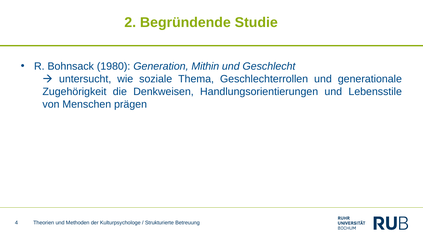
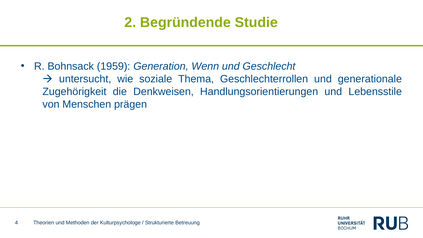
1980: 1980 -> 1959 (114, 66)
Mithin: Mithin -> Wenn (205, 66)
